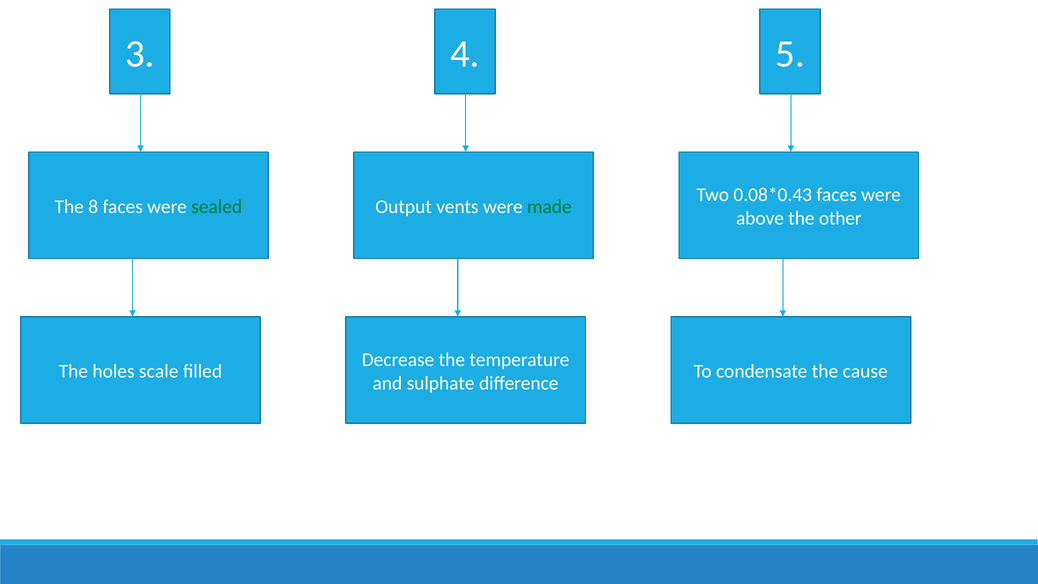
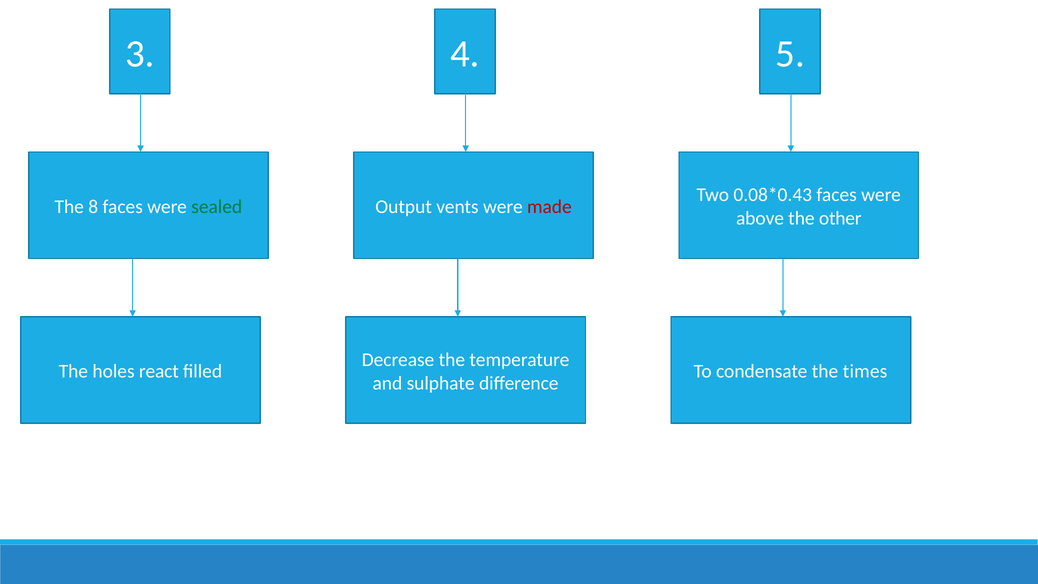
made colour: green -> red (549, 207)
scale: scale -> react (159, 371)
cause: cause -> times (865, 371)
